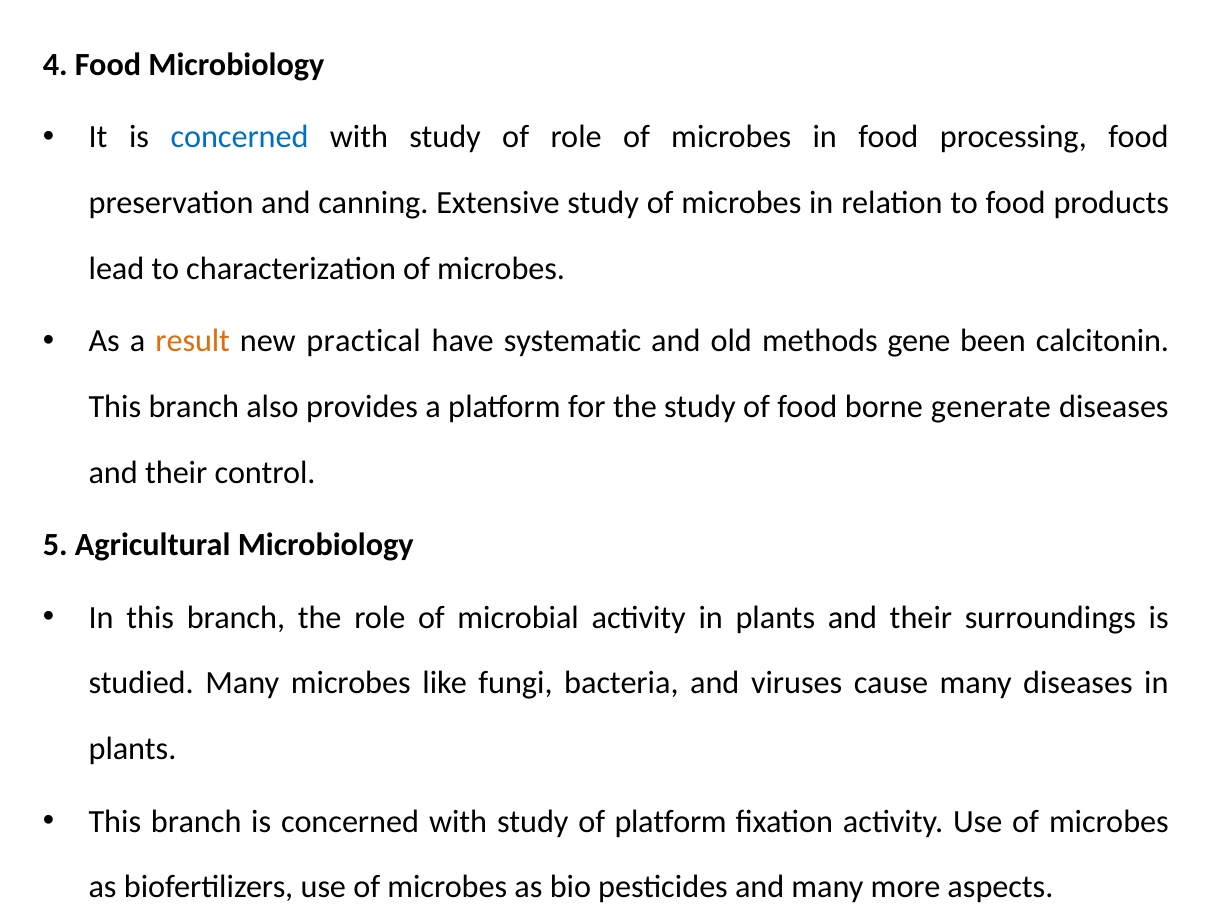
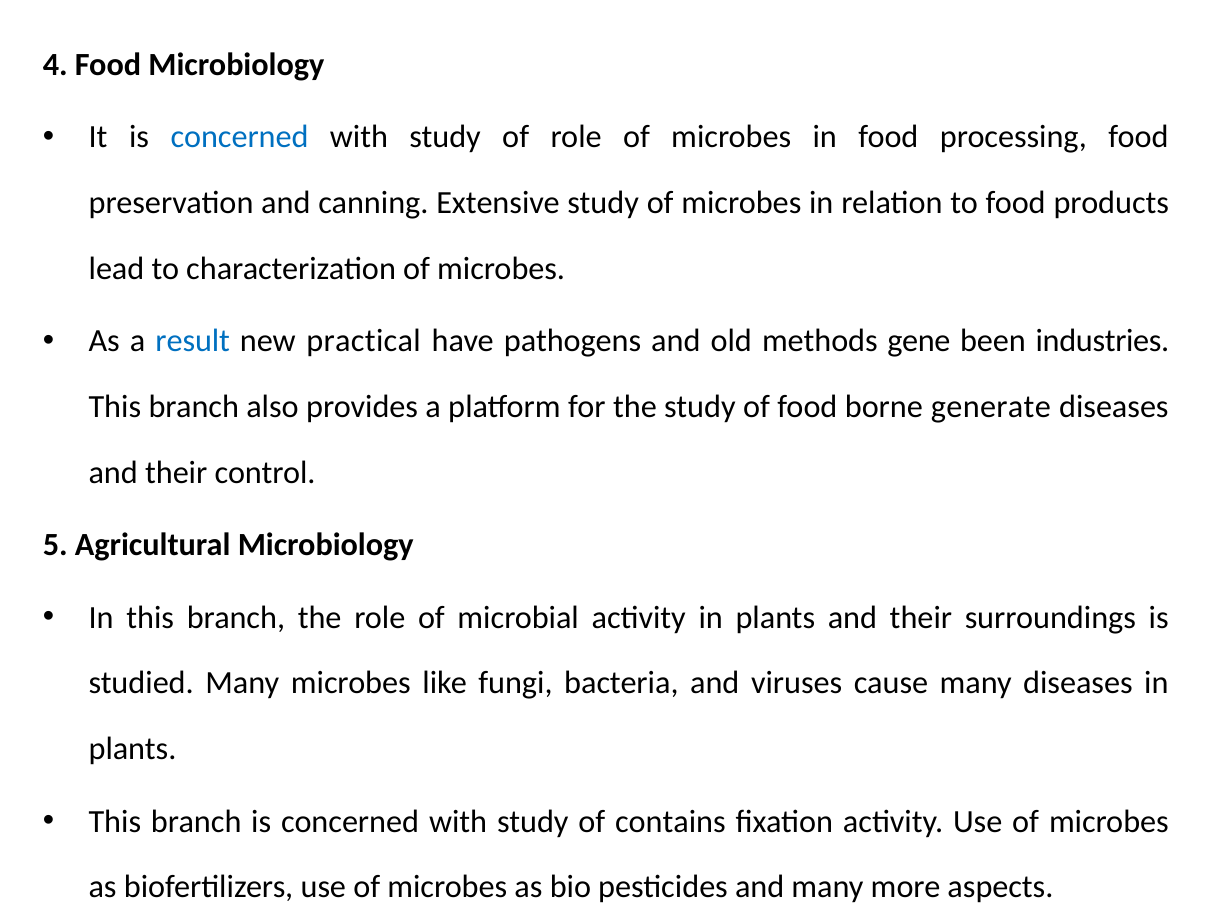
result colour: orange -> blue (193, 341)
systematic: systematic -> pathogens (573, 341)
calcitonin: calcitonin -> industries (1102, 341)
of platform: platform -> contains (670, 821)
